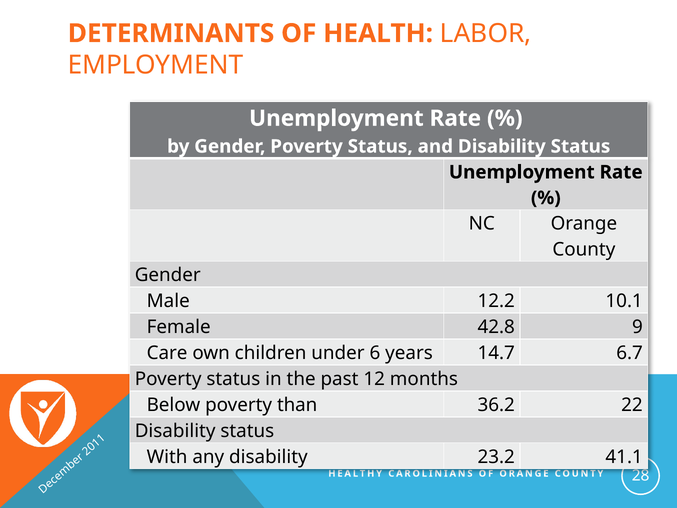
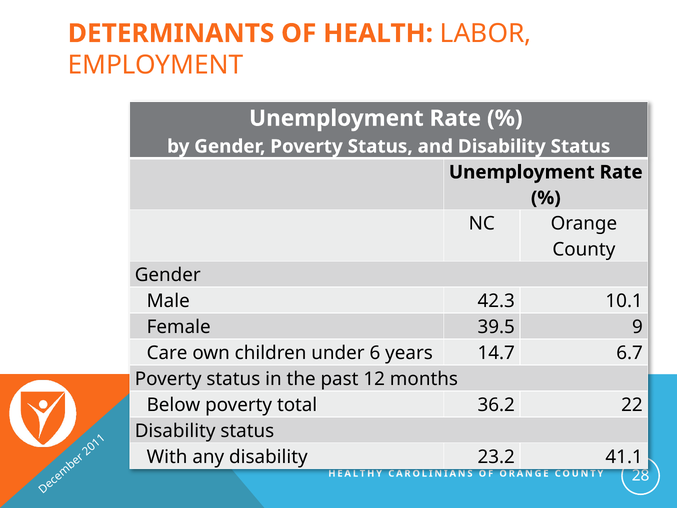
12.2: 12.2 -> 42.3 (496, 301)
42.8: 42.8 -> 39.5 (496, 327)
than: than -> total (297, 405)
